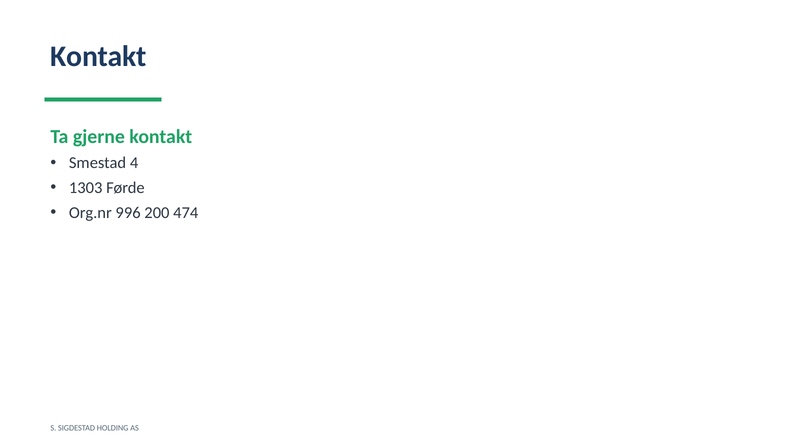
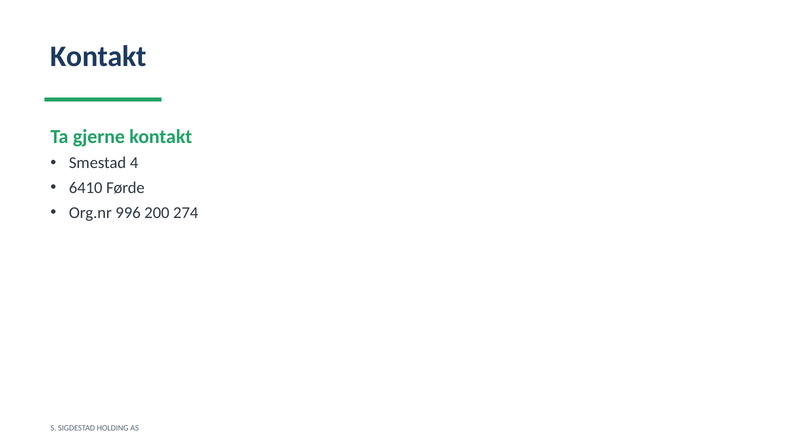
1303: 1303 -> 6410 (86, 188)
474: 474 -> 274 (186, 212)
